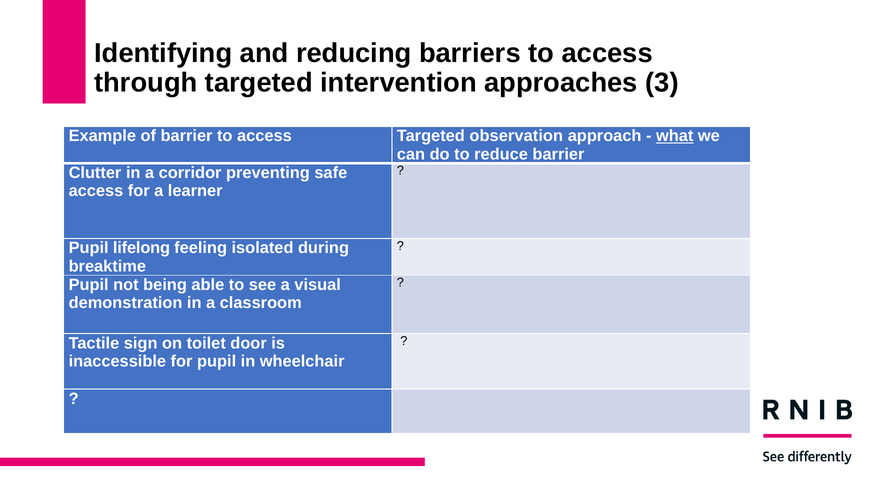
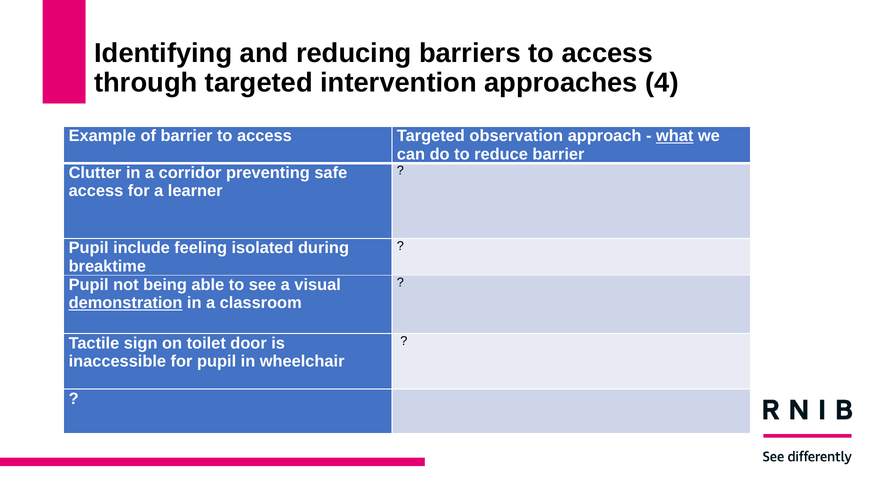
3: 3 -> 4 (662, 83)
lifelong: lifelong -> include (142, 248)
demonstration underline: none -> present (126, 303)
